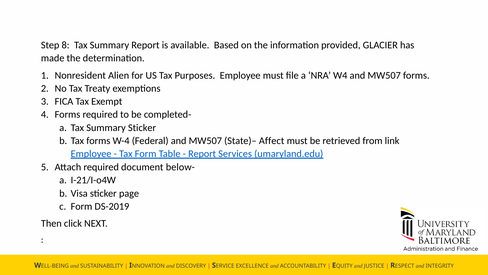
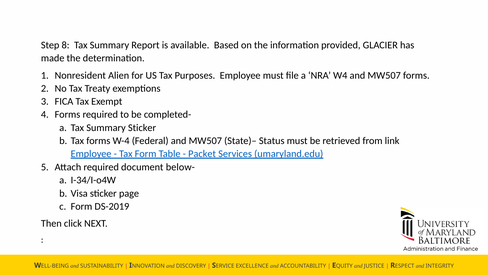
Affect: Affect -> Status (272, 141)
Report: Report -> Packet (202, 154)
I-21/I-o4W: I-21/I-o4W -> I-34/I-o4W (93, 180)
